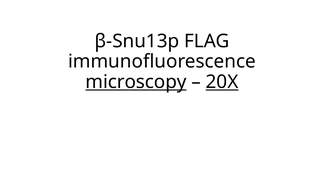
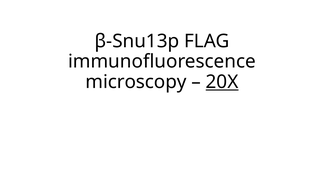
microscopy underline: present -> none (136, 82)
